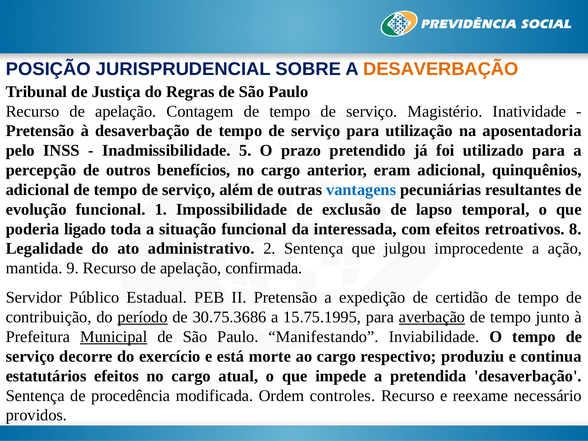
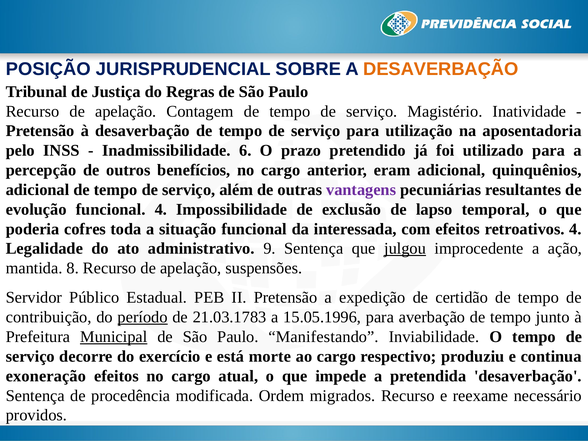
5: 5 -> 6 (245, 151)
vantagens colour: blue -> purple (361, 190)
funcional 1: 1 -> 4 (161, 209)
ligado: ligado -> cofres (85, 229)
retroativos 8: 8 -> 4 (575, 229)
2: 2 -> 9 (270, 249)
julgou underline: none -> present (405, 249)
9: 9 -> 8 (73, 268)
confirmada: confirmada -> suspensões (264, 268)
30.75.3686: 30.75.3686 -> 21.03.1783 (230, 317)
15.75.1995: 15.75.1995 -> 15.05.1996 (322, 317)
averbação underline: present -> none (432, 317)
estatutários: estatutários -> exoneração (46, 376)
controles: controles -> migrados (343, 396)
